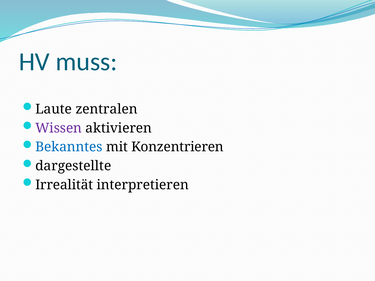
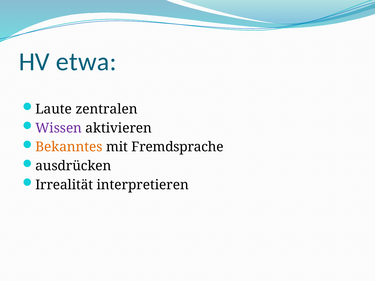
muss: muss -> etwa (86, 62)
Bekanntes colour: blue -> orange (69, 147)
Konzentrieren: Konzentrieren -> Fremdsprache (177, 147)
dargestellte: dargestellte -> ausdrücken (73, 166)
